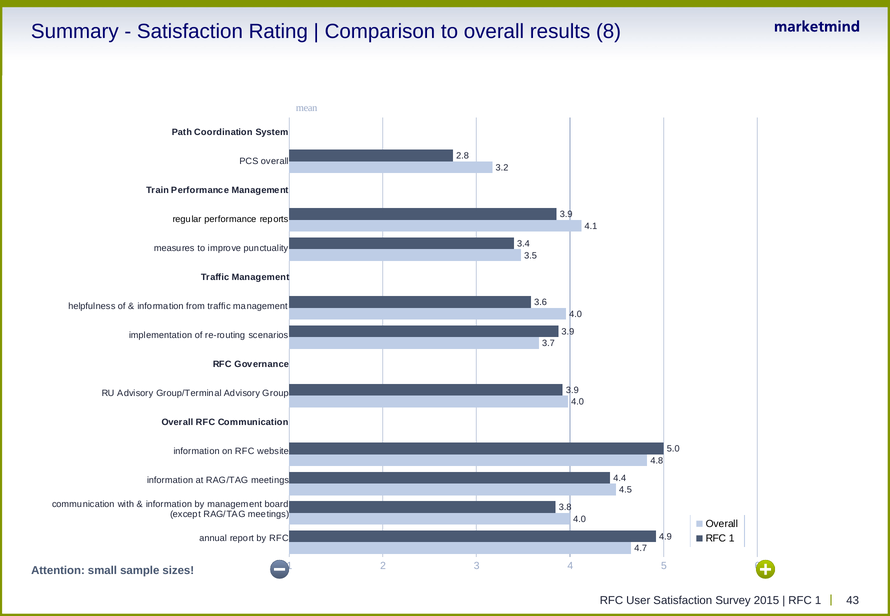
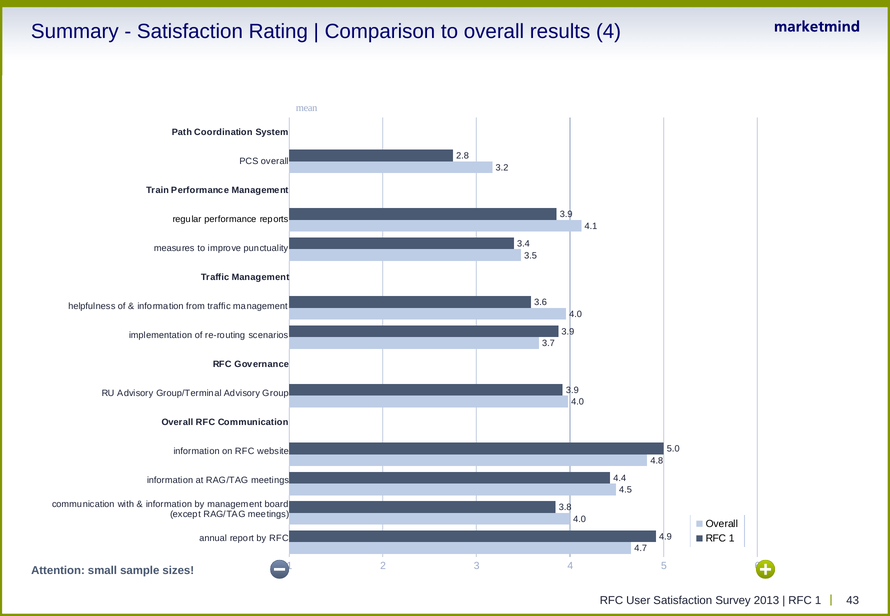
results 8: 8 -> 4 (609, 31)
2015: 2015 -> 2013 (766, 601)
